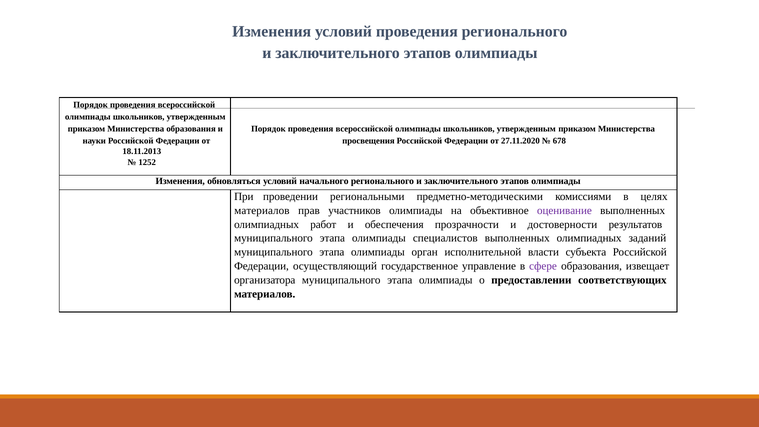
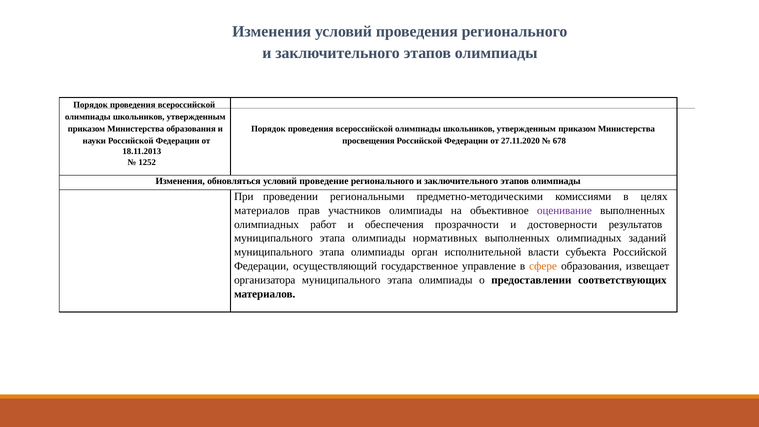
начального: начального -> проведение (324, 181)
специалистов: специалистов -> нормативных (445, 238)
сфере colour: purple -> orange (543, 266)
